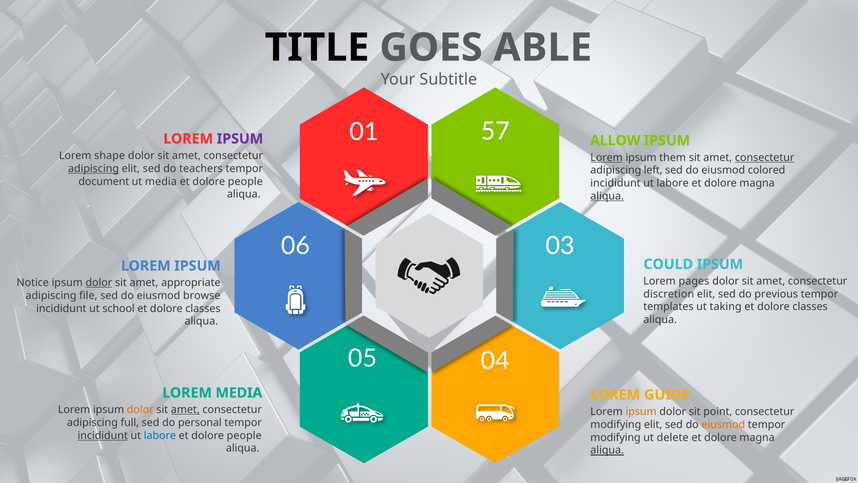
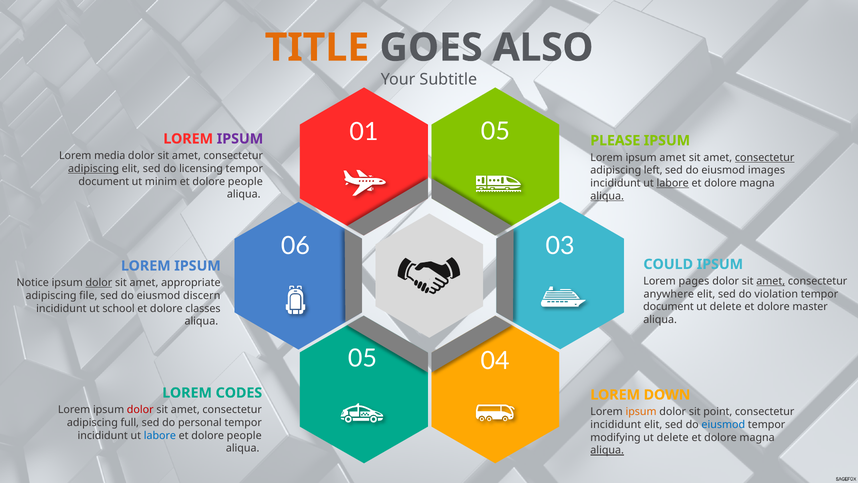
TITLE colour: black -> orange (317, 48)
ABLE: ABLE -> ALSO (543, 48)
01 57: 57 -> 05 (495, 131)
ALLOW: ALLOW -> PLEASE (615, 140)
shape: shape -> media (110, 156)
Lorem underline: present -> none (607, 157)
ipsum them: them -> amet (673, 157)
teachers: teachers -> licensing (201, 168)
colored: colored -> images (766, 170)
ut media: media -> minim (161, 181)
labore underline: none -> present (673, 183)
amet underline: none -> present (771, 281)
discretion: discretion -> anywhere (669, 294)
previous: previous -> violation (776, 294)
browse: browse -> discern (202, 295)
templates: templates -> document (668, 307)
taking: taking -> delete (726, 307)
classes: classes -> master (810, 307)
LOREM MEDIA: MEDIA -> CODES (239, 393)
GUIDE: GUIDE -> DOWN (667, 395)
dolor colour: orange -> red (140, 409)
amet underline: present -> none (185, 409)
modifying: modifying -> incididunt (616, 424)
eiusmod colour: orange -> blue (723, 424)
incididunt underline: present -> none (103, 435)
